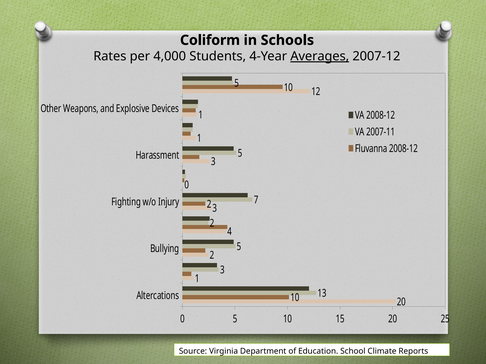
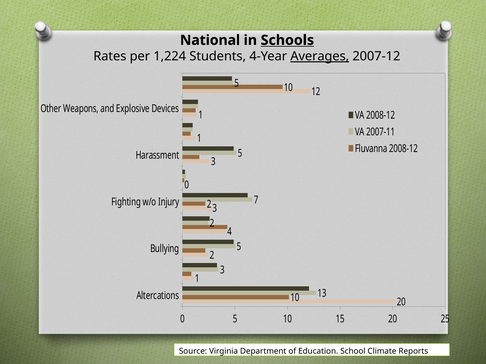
Coliform: Coliform -> National (210, 40)
Schools underline: none -> present (287, 40)
4,000: 4,000 -> 1,224 (170, 56)
